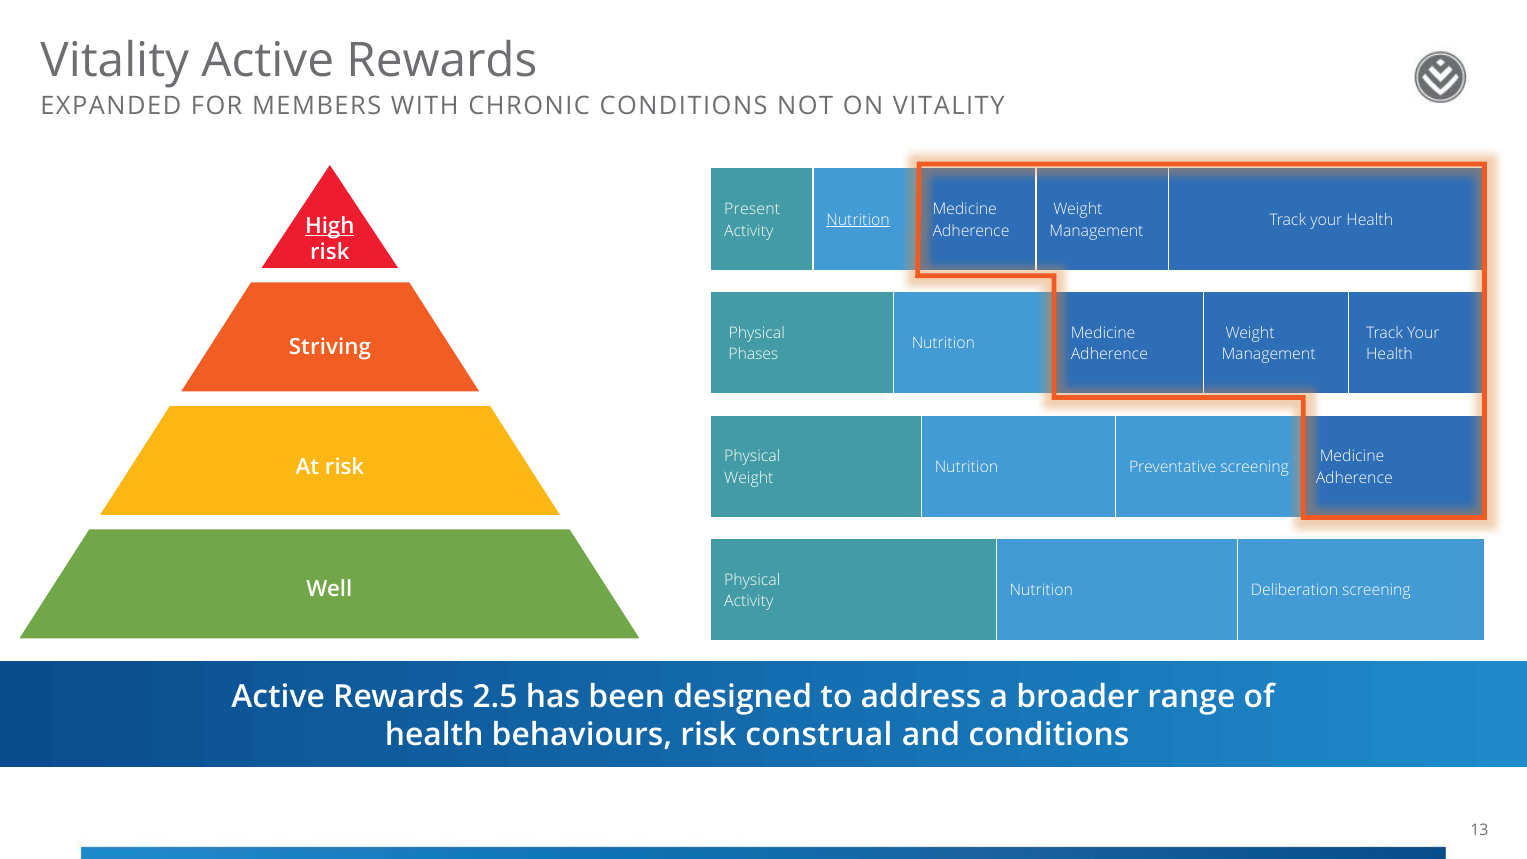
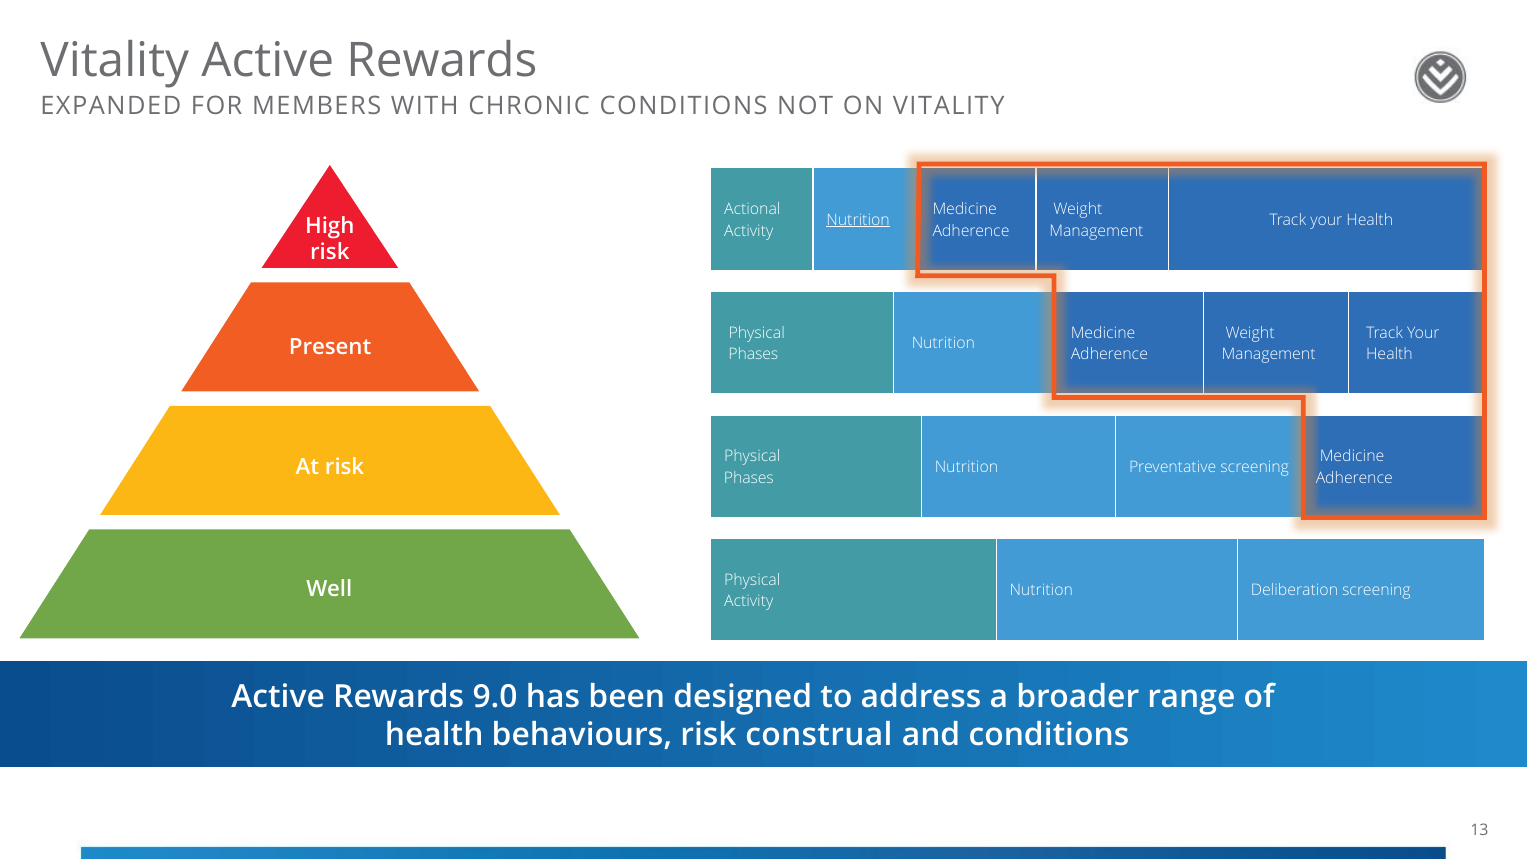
Present: Present -> Actional (752, 209)
High underline: present -> none (330, 226)
Striving: Striving -> Present (330, 347)
Weight: Weight -> Phases (749, 478)
2.5: 2.5 -> 9.0 (495, 697)
